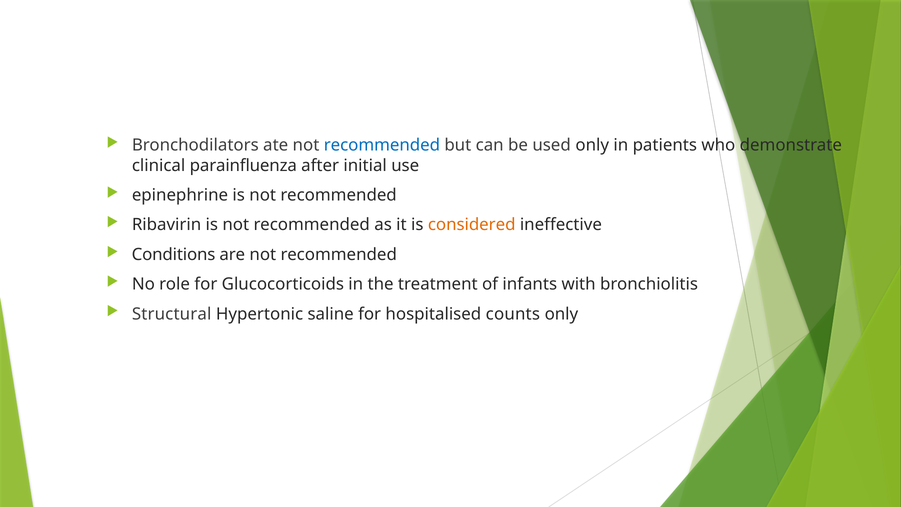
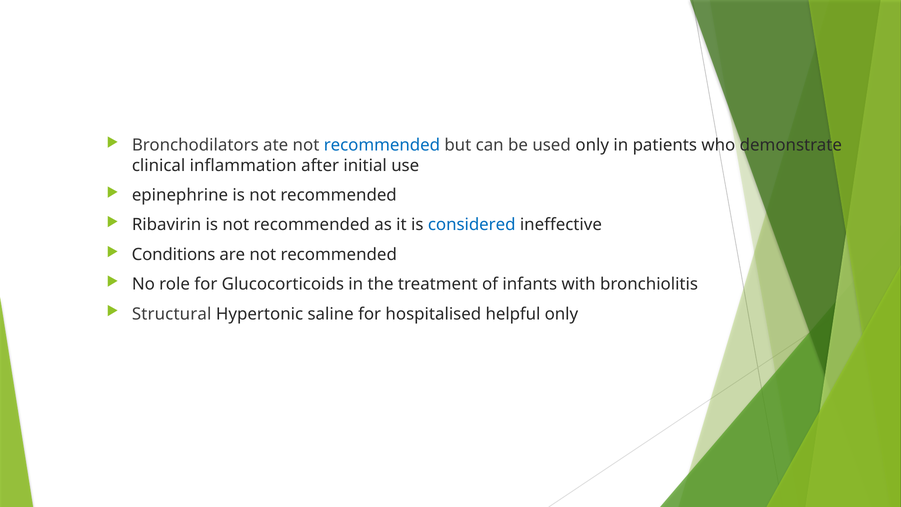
parainfluenza: parainfluenza -> inflammation (243, 165)
considered colour: orange -> blue (472, 225)
counts: counts -> helpful (513, 314)
